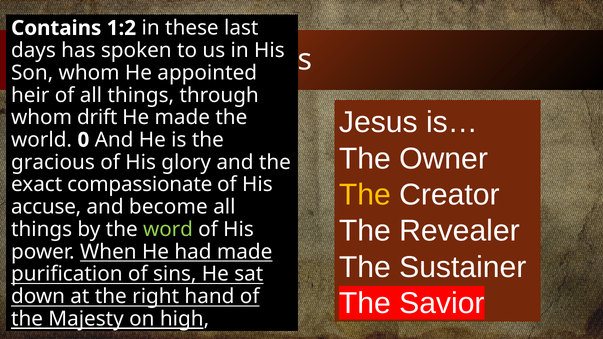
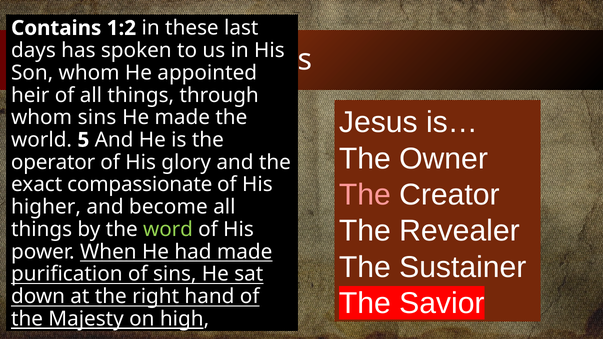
whom drift: drift -> sins (97, 118)
0: 0 -> 5 (83, 140)
gracious: gracious -> operator (53, 162)
The colour: yellow -> pink (365, 195)
accuse: accuse -> higher (46, 207)
